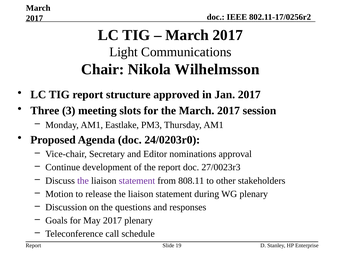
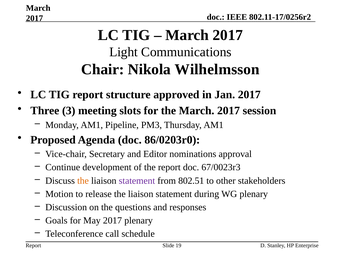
Eastlake: Eastlake -> Pipeline (122, 125)
24/0203r0: 24/0203r0 -> 86/0203r0 (172, 140)
27/0023r3: 27/0023r3 -> 67/0023r3 (221, 167)
the colour: purple -> orange (83, 180)
808.11: 808.11 -> 802.51 (191, 180)
